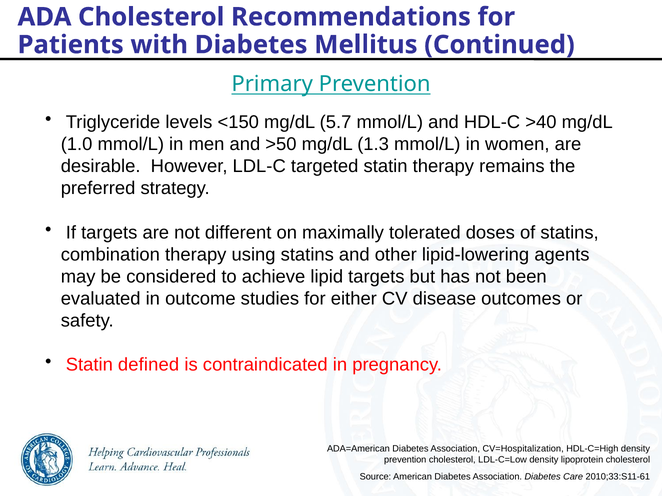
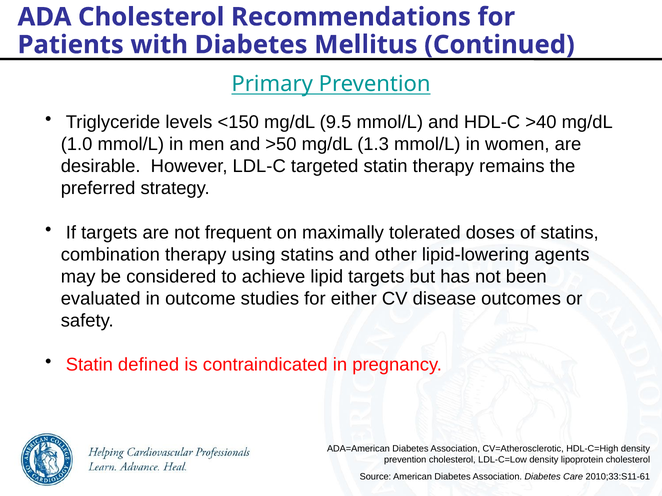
5.7: 5.7 -> 9.5 (336, 122)
different: different -> frequent (238, 233)
CV=Hospitalization: CV=Hospitalization -> CV=Atherosclerotic (523, 449)
